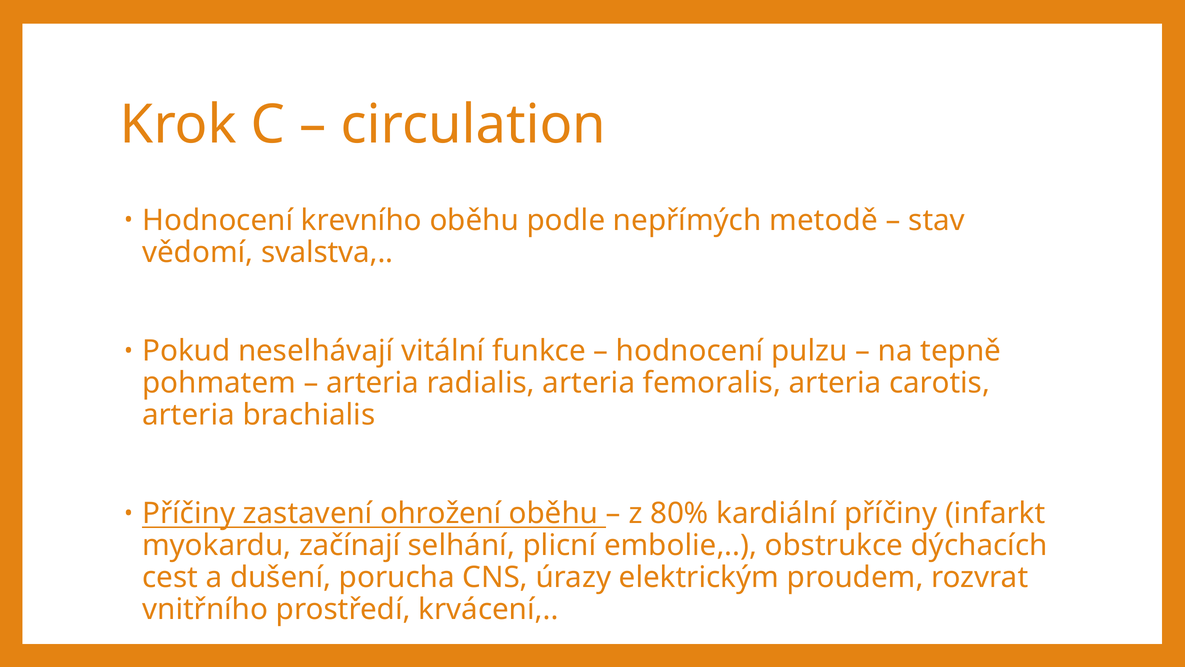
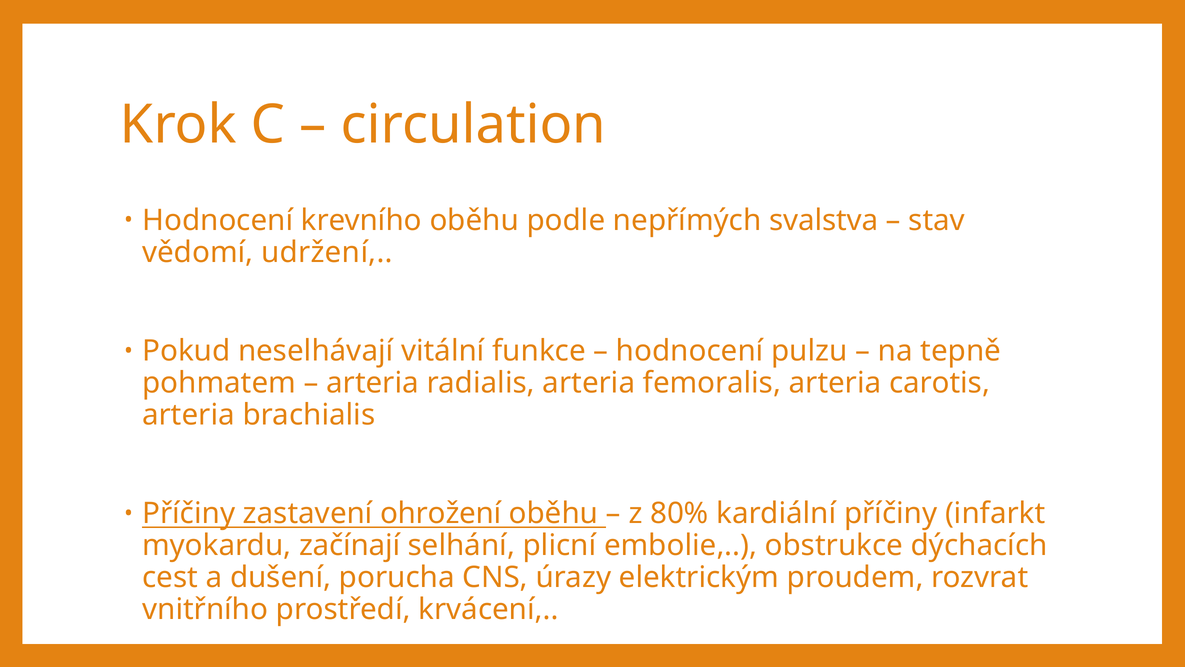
metodě: metodě -> svalstva (824, 220)
svalstva: svalstva -> udržení (327, 252)
